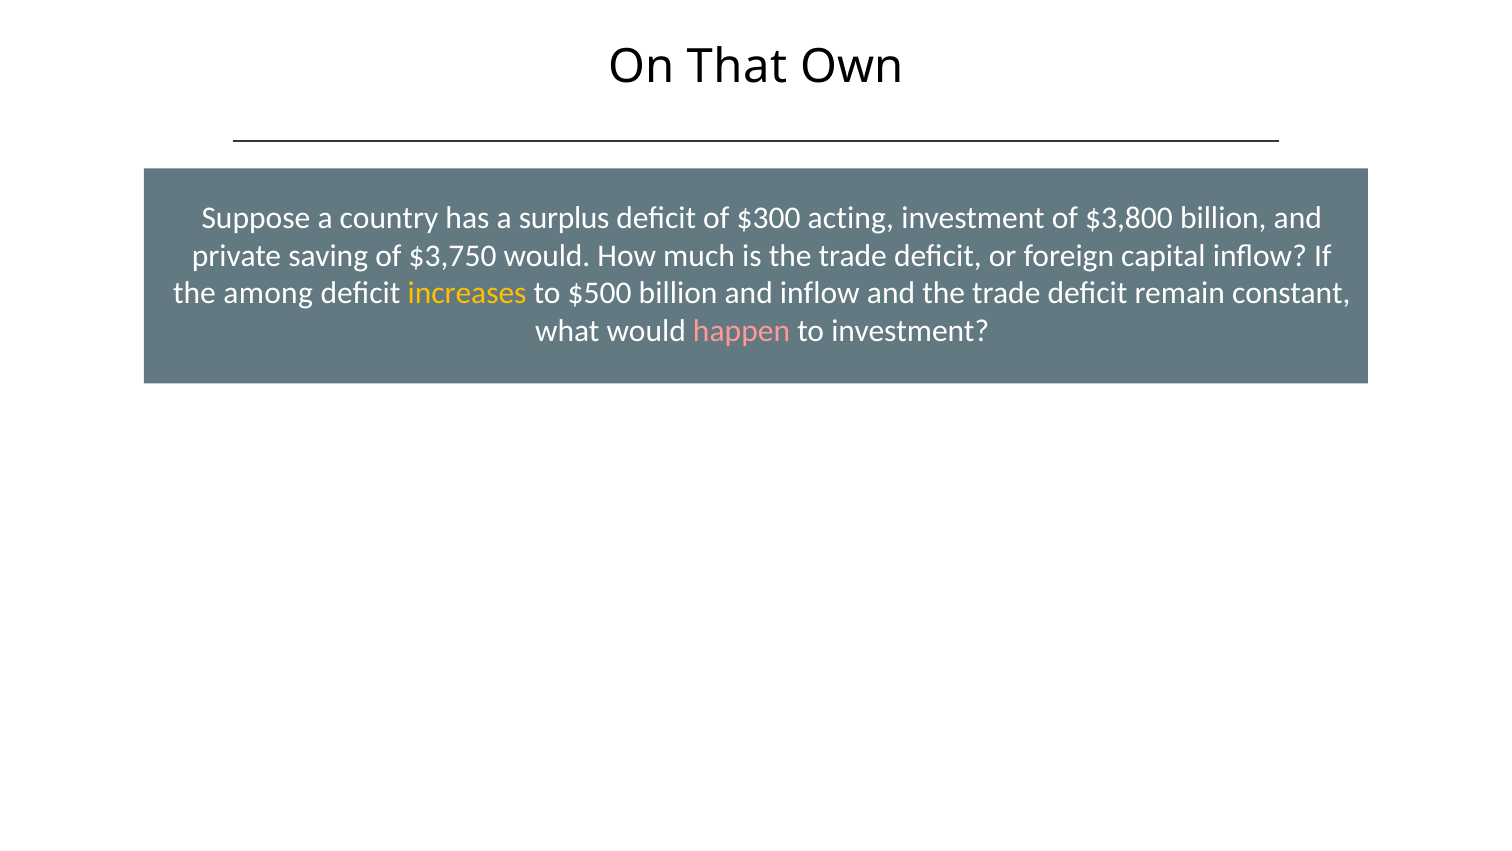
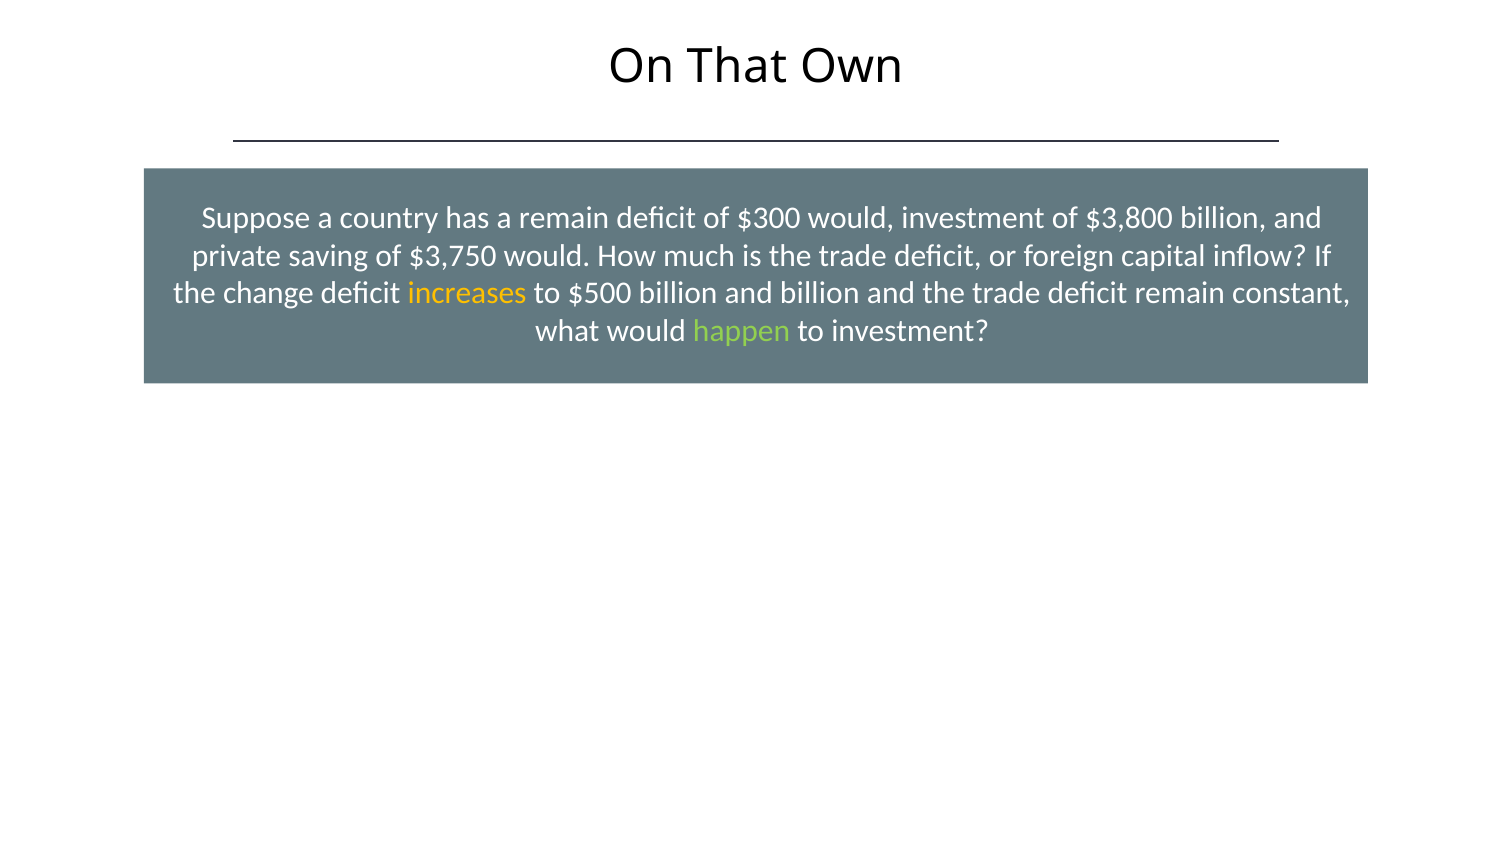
a surplus: surplus -> remain (564, 218)
$300 acting: acting -> would (851, 218)
among: among -> change (268, 293)
and inflow: inflow -> billion (820, 293)
happen colour: pink -> light green (742, 331)
